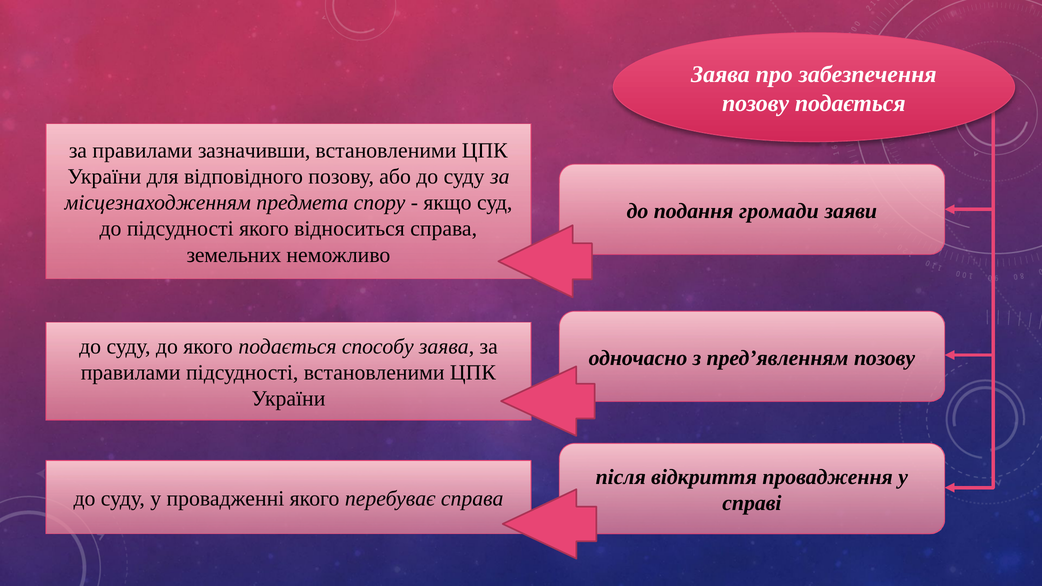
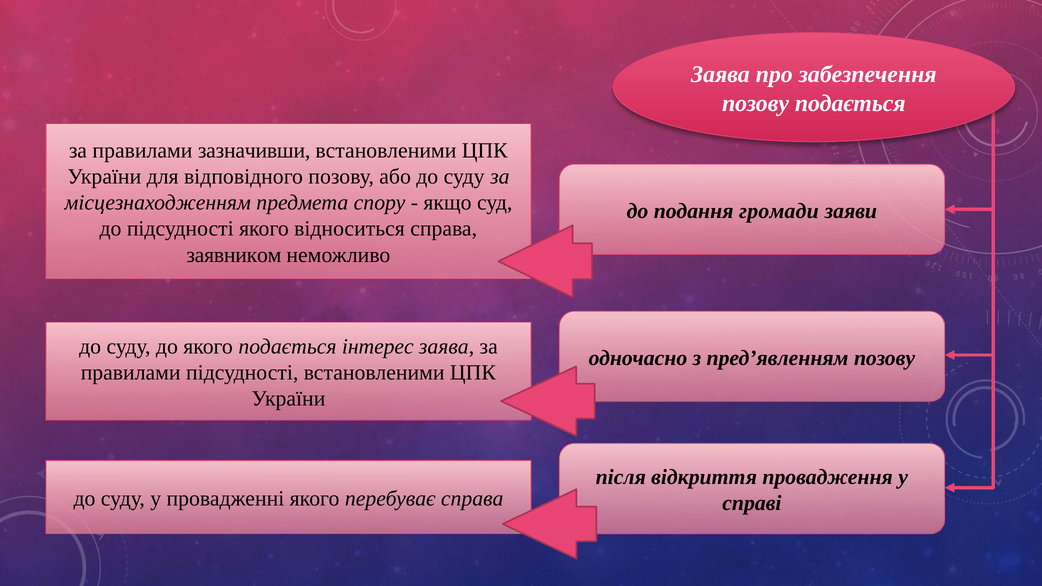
земельних: земельних -> заявником (234, 255)
способу: способу -> інтерес (378, 347)
